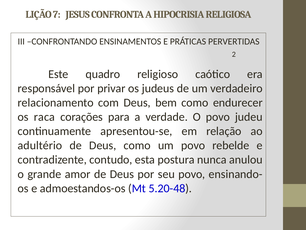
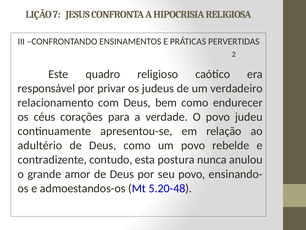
raca: raca -> céus (45, 117)
